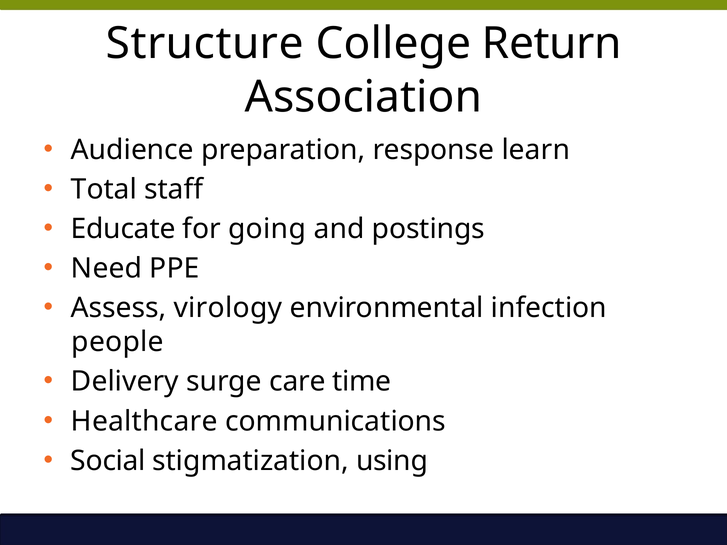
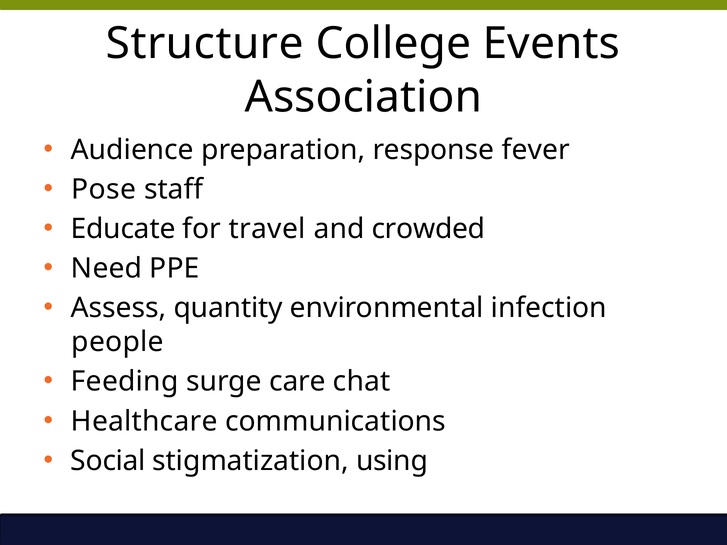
Return: Return -> Events (551, 44)
learn: learn -> fever (536, 150)
Total: Total -> Pose (104, 189)
going: going -> travel (267, 229)
postings: postings -> crowded (428, 229)
virology: virology -> quantity (228, 308)
Delivery: Delivery -> Feeding (125, 382)
time: time -> chat (362, 382)
